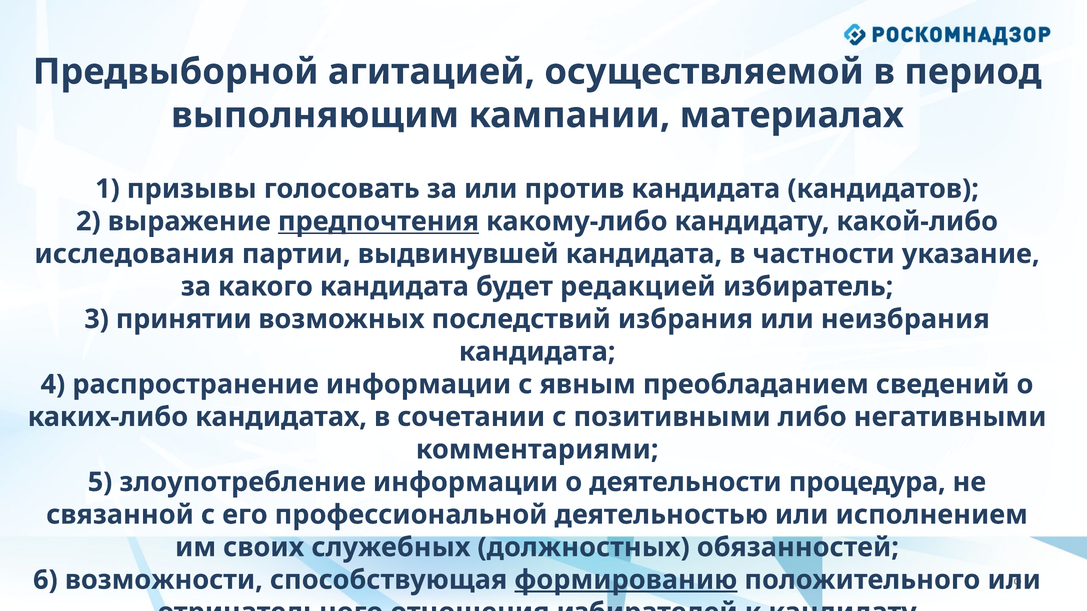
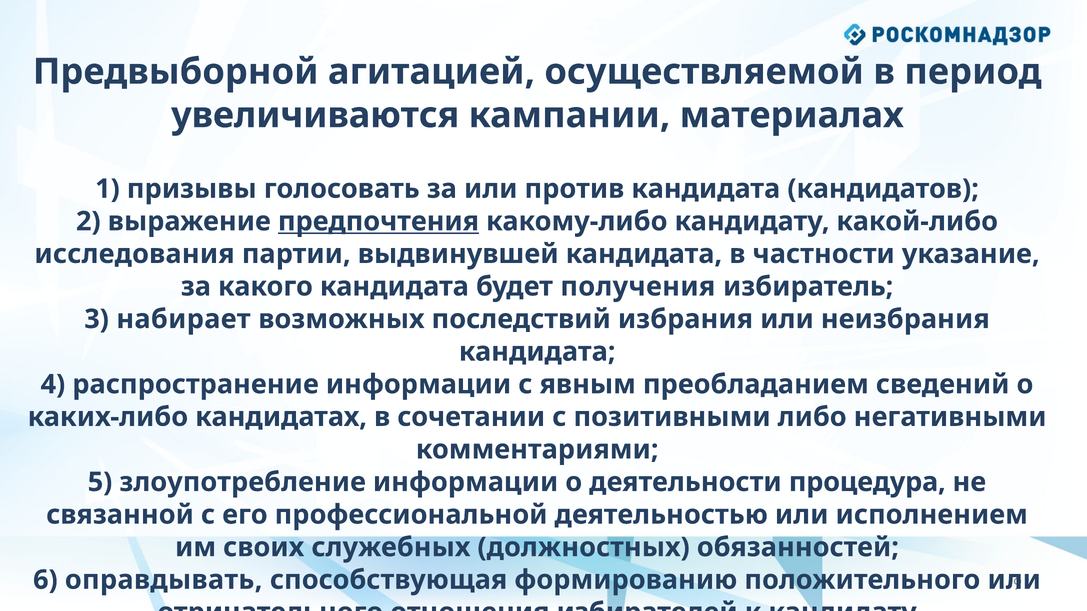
выполняющим: выполняющим -> увеличиваются (315, 115)
редакцией: редакцией -> получения (638, 287)
принятии: принятии -> набирает (183, 319)
возможности: возможности -> оправдывать (164, 580)
формированию underline: present -> none (626, 580)
